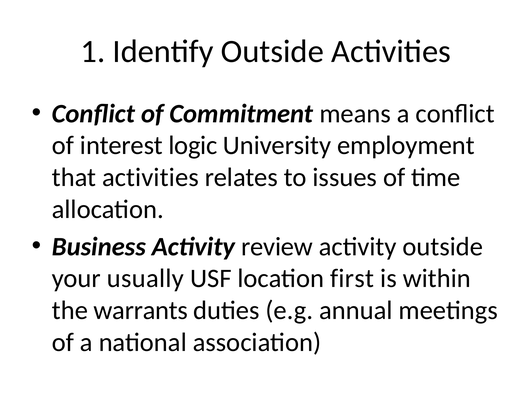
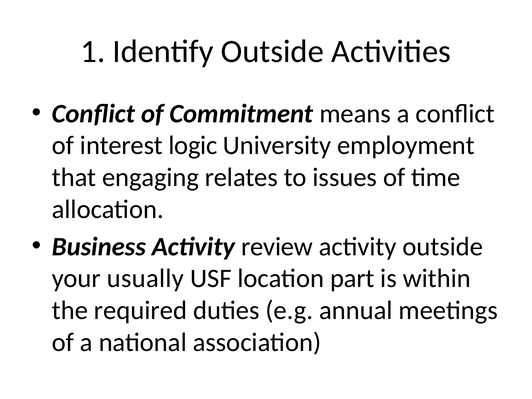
that activities: activities -> engaging (151, 177)
first: first -> part (352, 279)
warrants: warrants -> required (141, 310)
